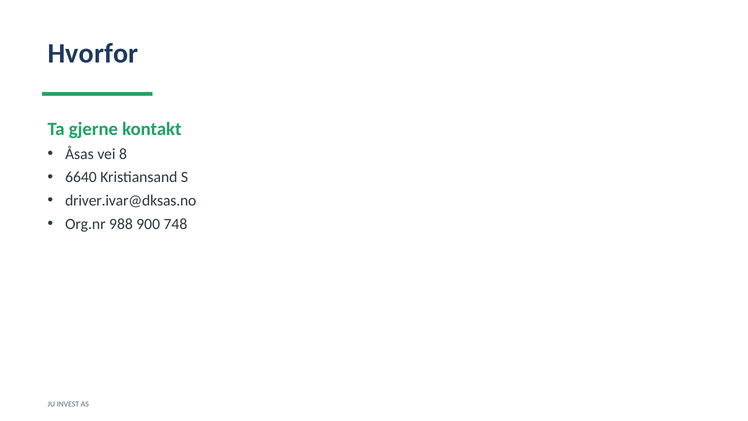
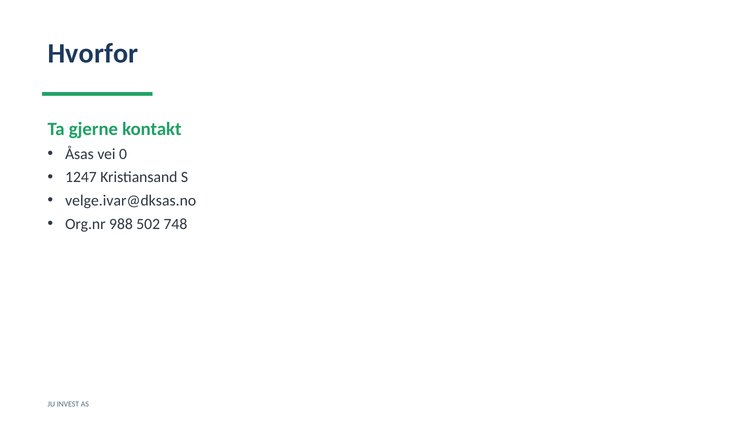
8: 8 -> 0 (123, 154)
6640: 6640 -> 1247 (81, 177)
driver.ivar@dksas.no: driver.ivar@dksas.no -> velge.ivar@dksas.no (131, 201)
900: 900 -> 502 (148, 224)
